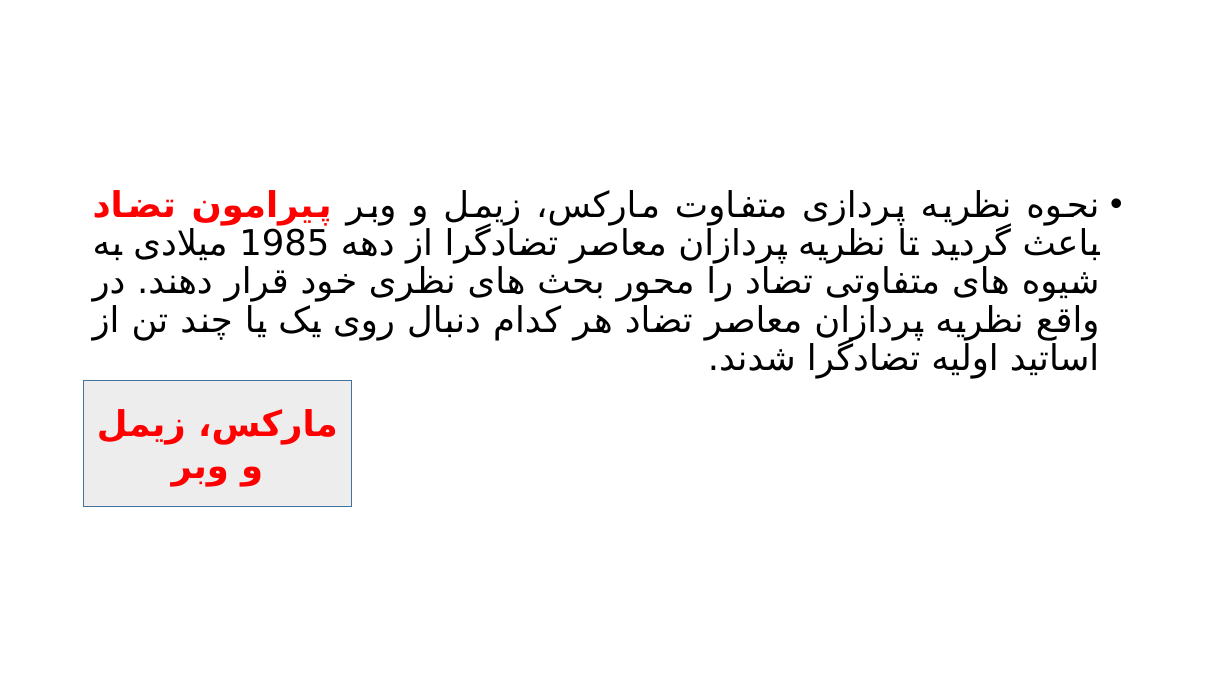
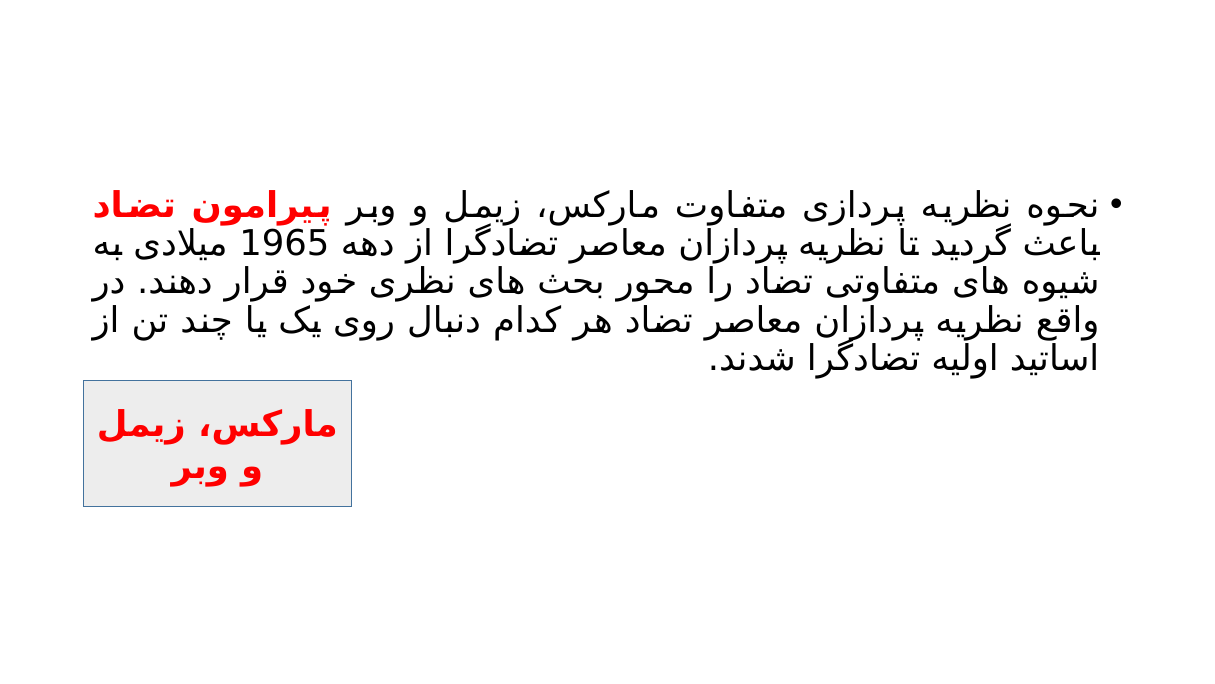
1985: 1985 -> 1965 (284, 244)
